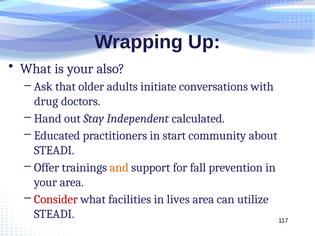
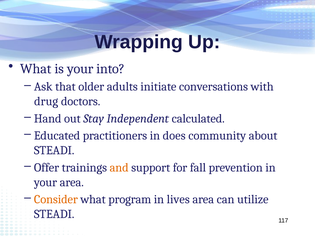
also: also -> into (111, 69)
start: start -> does (174, 136)
Consider colour: red -> orange (56, 200)
facilities: facilities -> program (130, 200)
